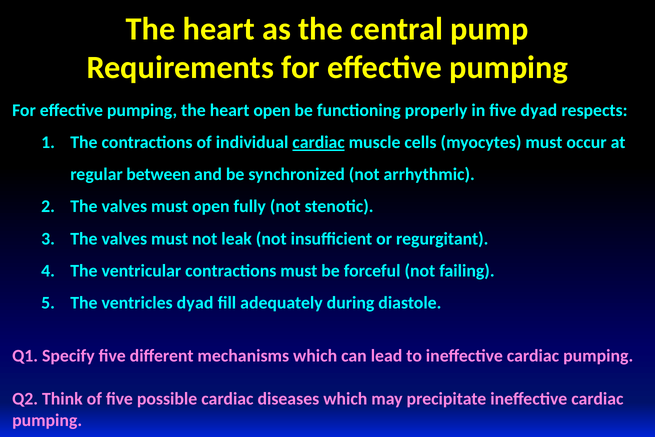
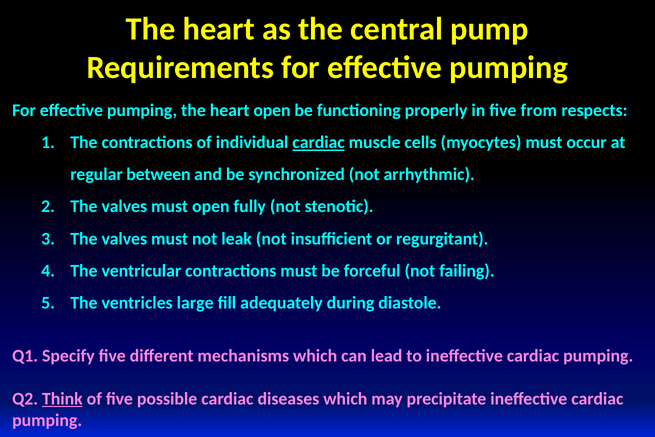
five dyad: dyad -> from (539, 110)
ventricles dyad: dyad -> large (195, 302)
Think underline: none -> present (62, 398)
